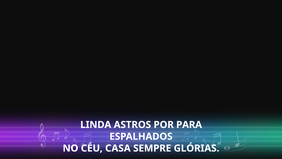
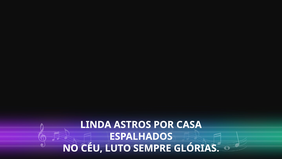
PARA: PARA -> CASA (189, 124)
CASA: CASA -> LUTO (118, 148)
